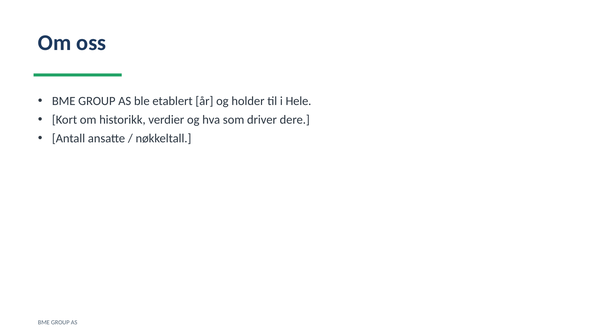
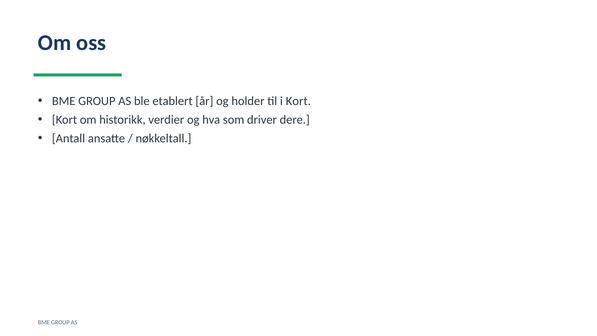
i Hele: Hele -> Kort (298, 101)
